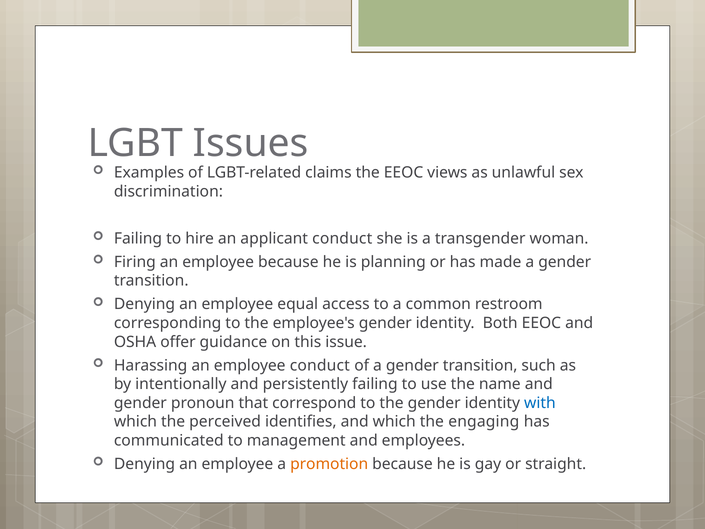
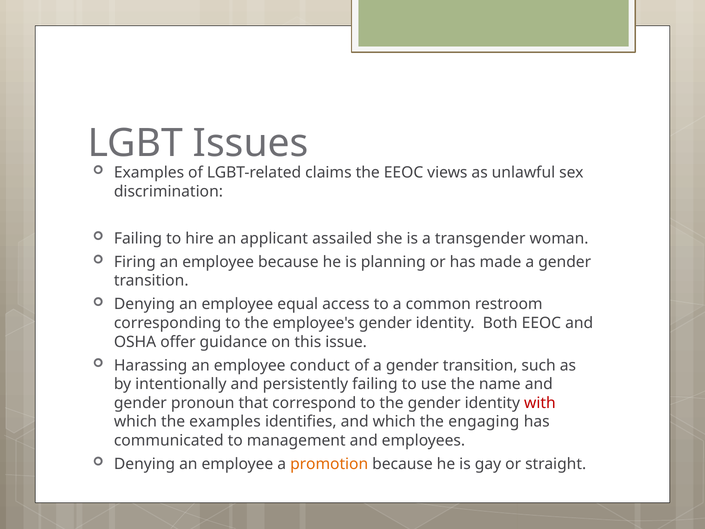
applicant conduct: conduct -> assailed (342, 238)
with colour: blue -> red (540, 403)
the perceived: perceived -> examples (225, 422)
